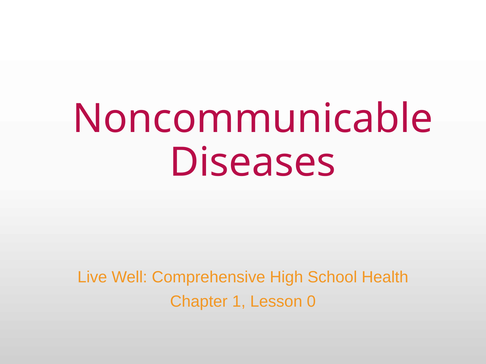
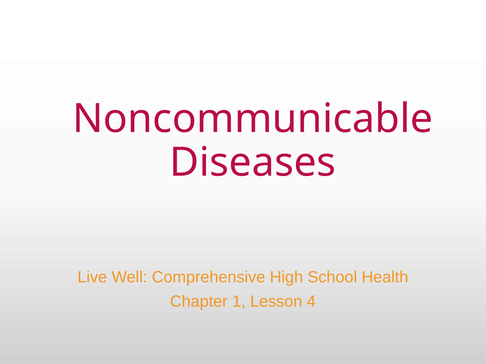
0: 0 -> 4 (311, 302)
